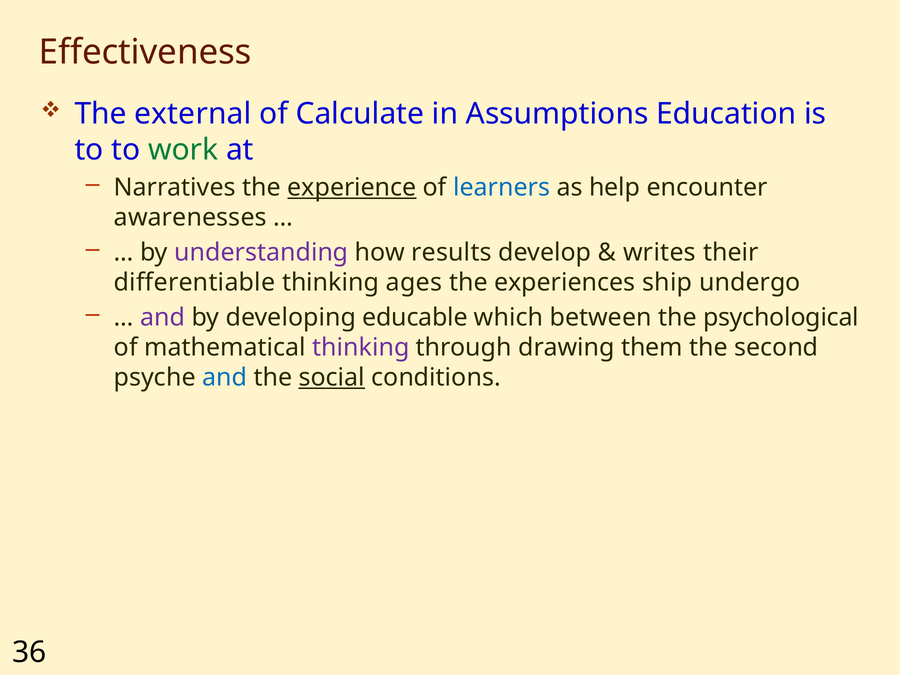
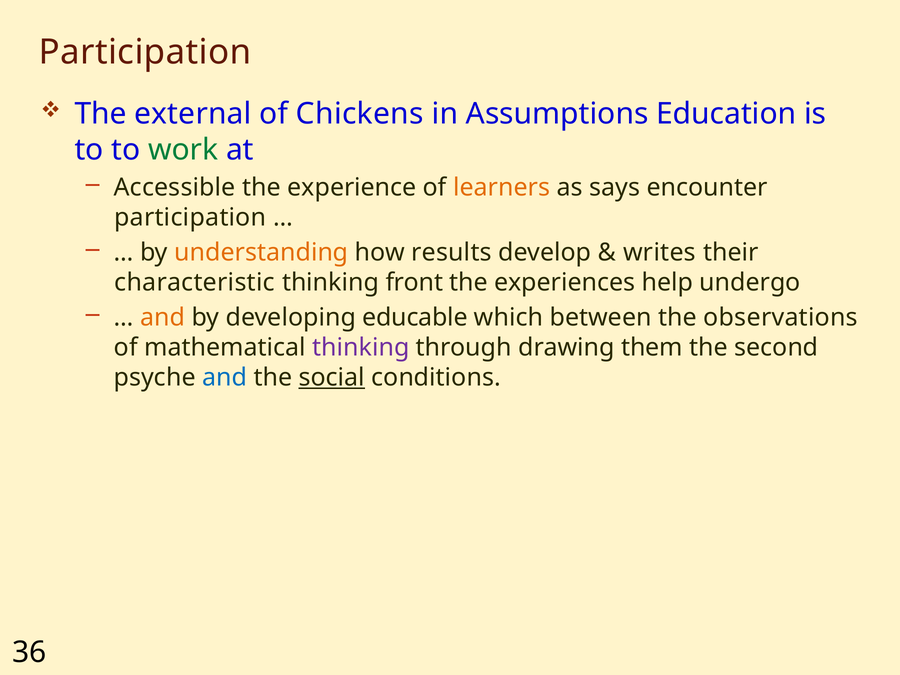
Effectiveness: Effectiveness -> Participation (145, 52)
Calculate: Calculate -> Chickens (360, 114)
Narratives: Narratives -> Accessible (175, 188)
experience underline: present -> none (352, 188)
learners colour: blue -> orange (502, 188)
help: help -> says (615, 188)
awarenesses: awarenesses -> participation (190, 218)
understanding colour: purple -> orange (261, 253)
differentiable: differentiable -> characteristic (195, 283)
ages: ages -> front (414, 283)
ship: ship -> help (667, 283)
and colour: purple -> orange (163, 318)
psychological: psychological -> observations (781, 318)
